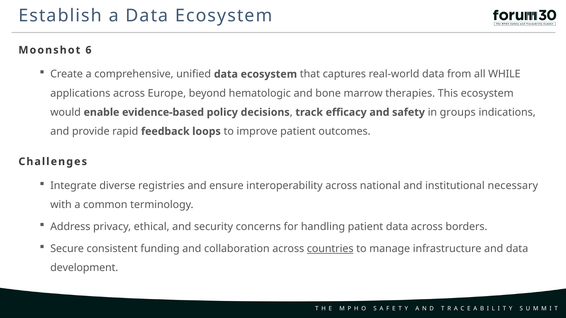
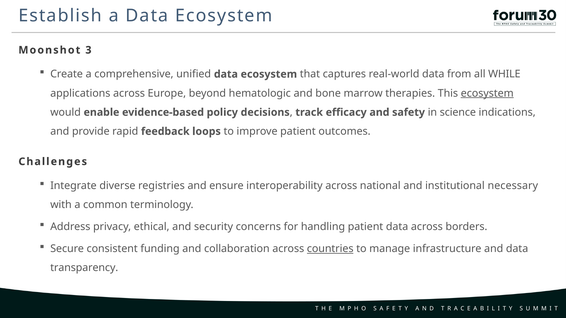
6: 6 -> 3 (88, 50)
ecosystem underline: none -> present (487, 93)
groups: groups -> science (458, 112)
development: development -> transparency (84, 268)
